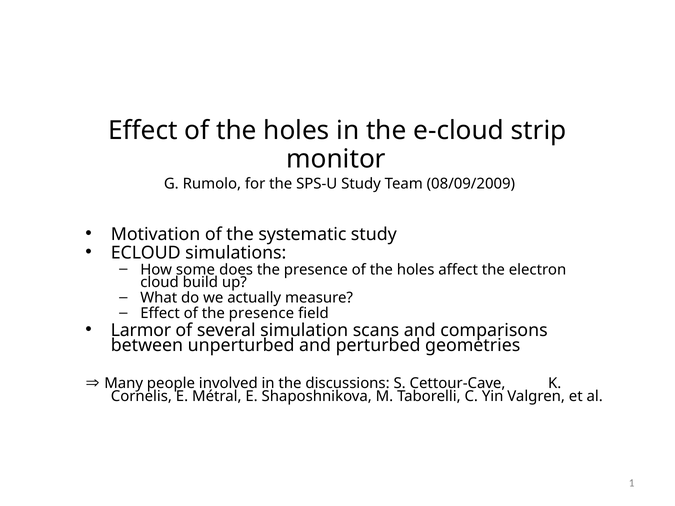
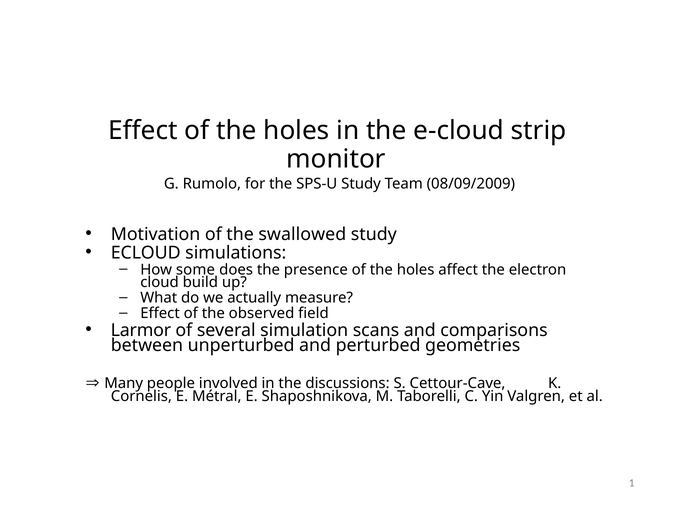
systematic: systematic -> swallowed (302, 234)
of the presence: presence -> observed (262, 314)
